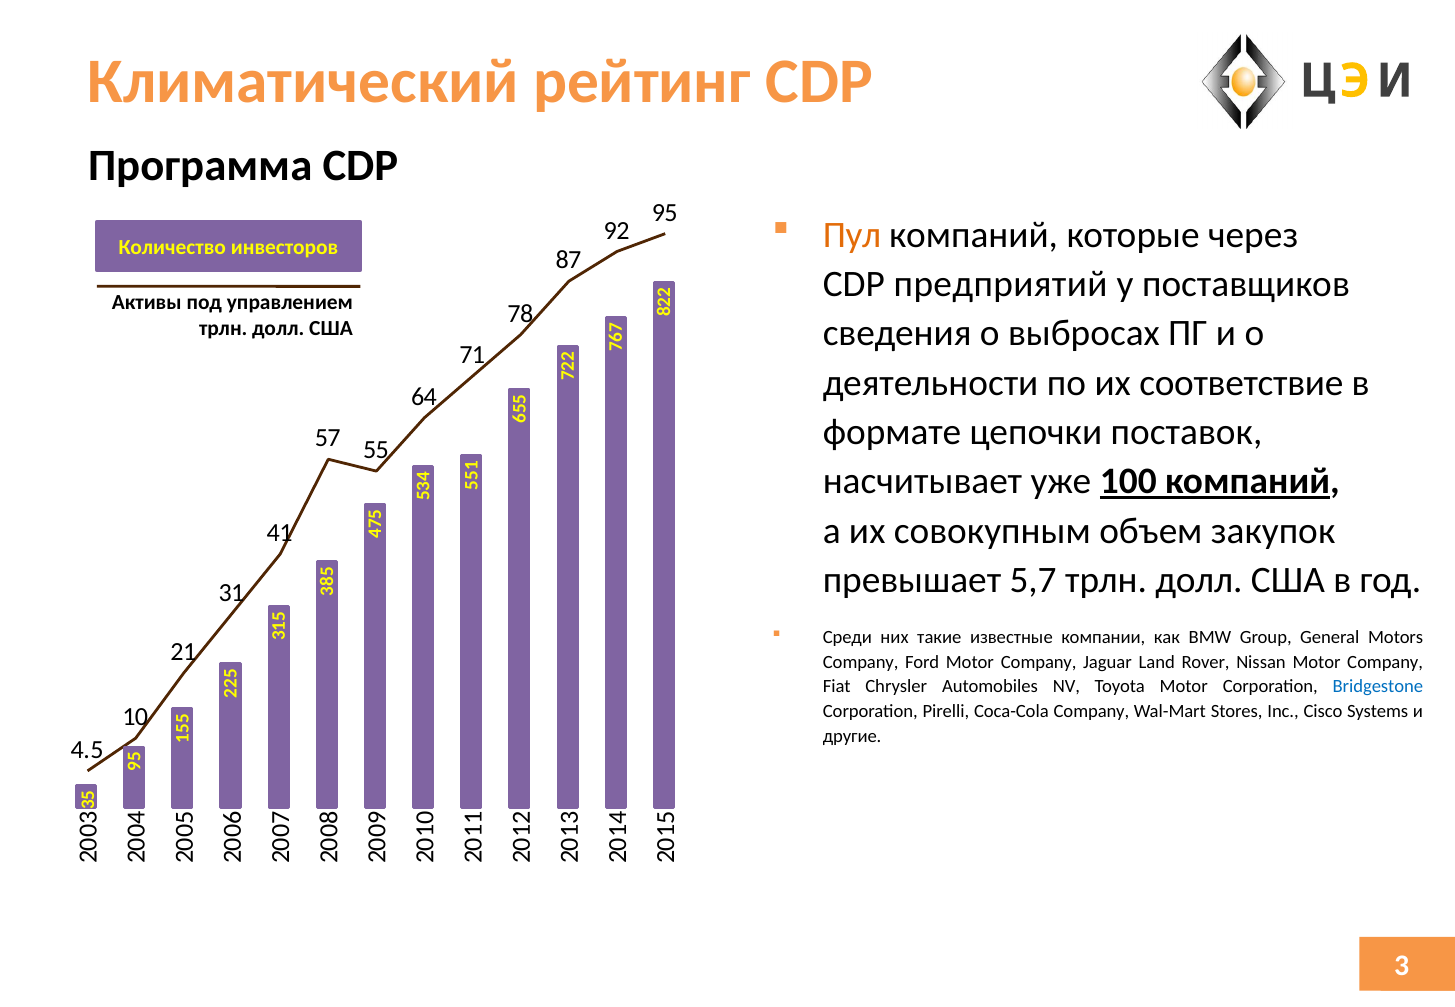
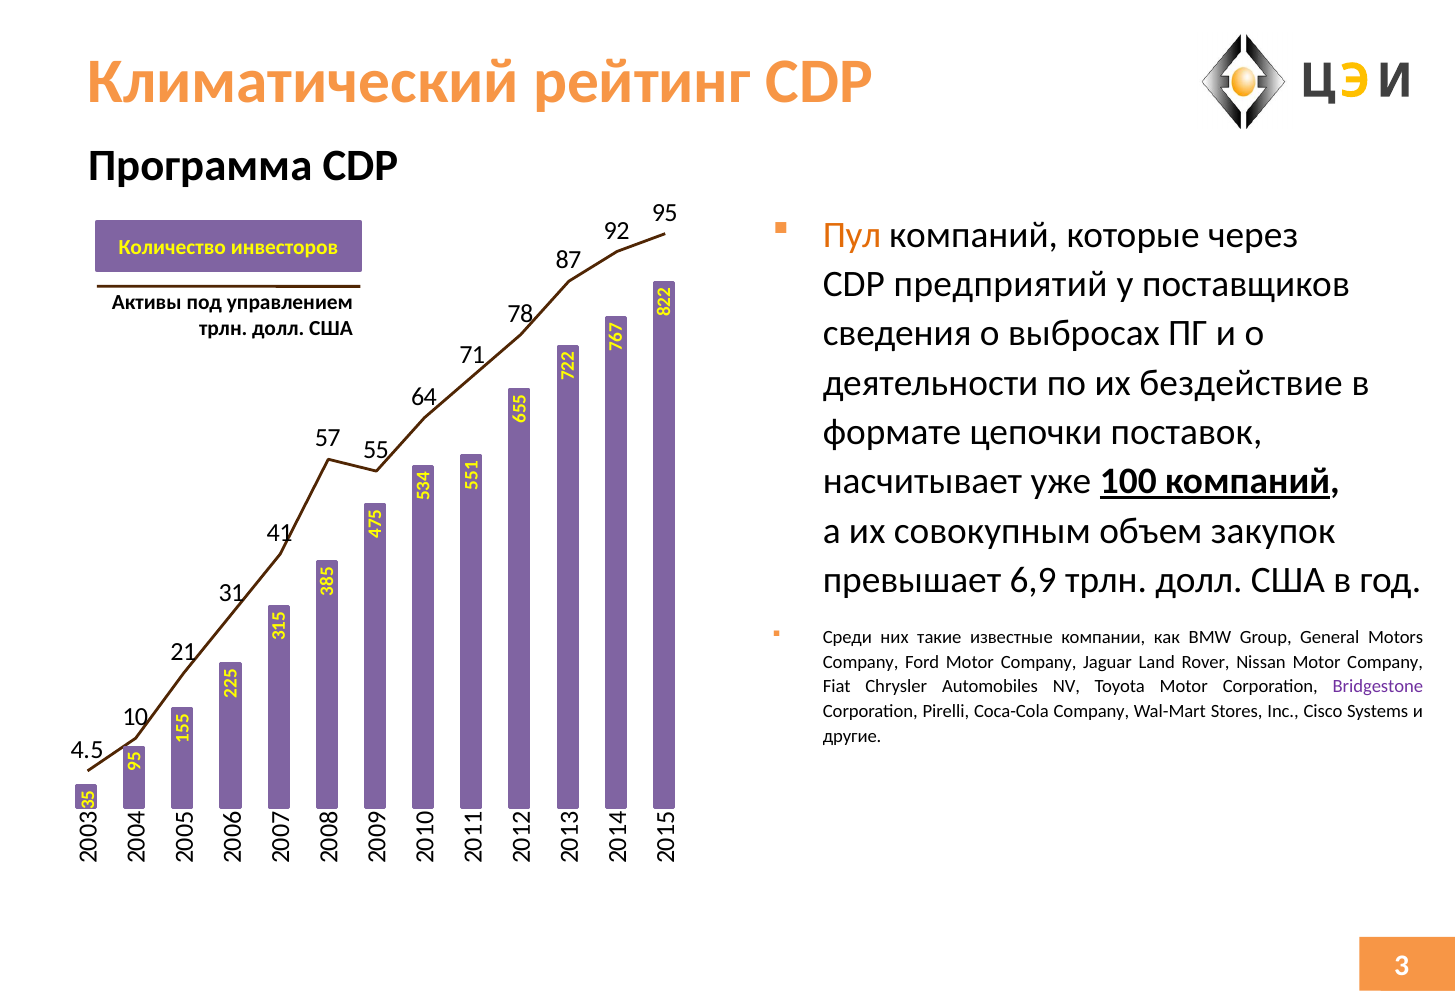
соответствие: соответствие -> бездействие (1241, 383)
5,7: 5,7 -> 6,9 (1033, 581)
Bridgestone colour: blue -> purple (1378, 687)
